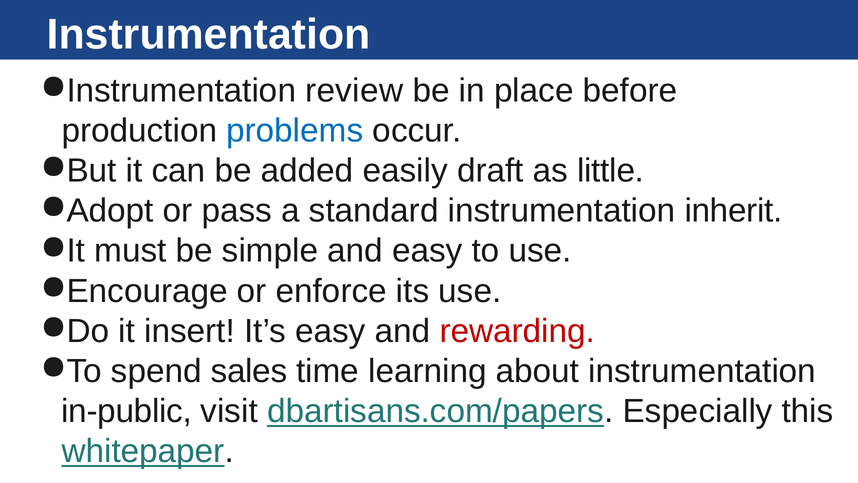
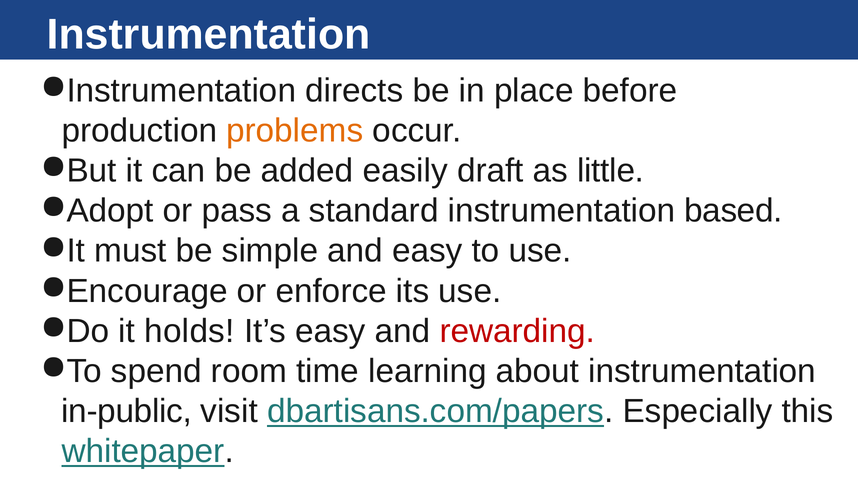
review: review -> directs (354, 90)
problems colour: blue -> orange (295, 131)
inherit: inherit -> based (733, 211)
insert: insert -> holds (189, 331)
sales: sales -> room (249, 371)
